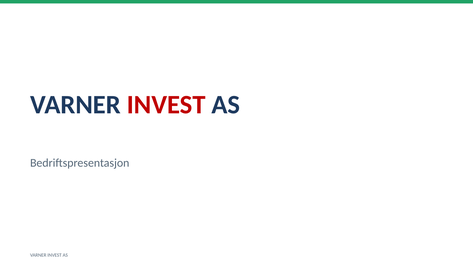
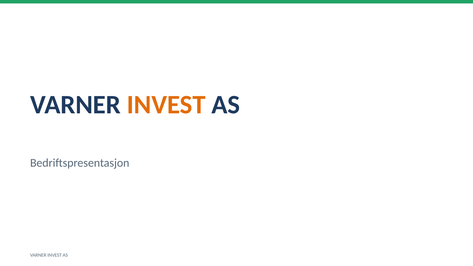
INVEST colour: red -> orange (166, 105)
